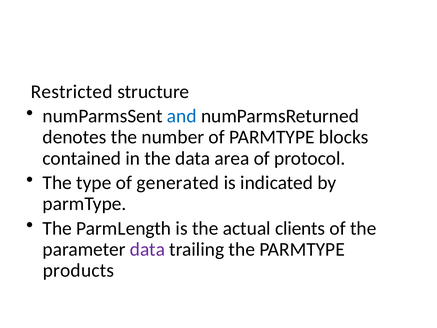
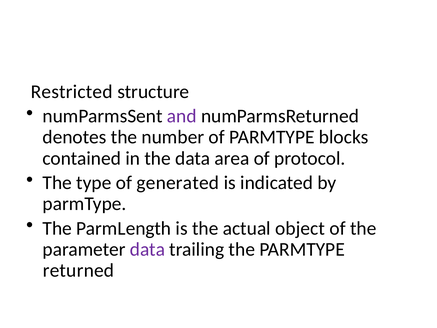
and colour: blue -> purple (182, 116)
clients: clients -> object (300, 228)
products: products -> returned (78, 270)
